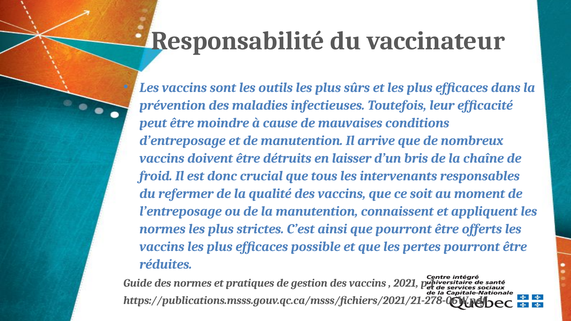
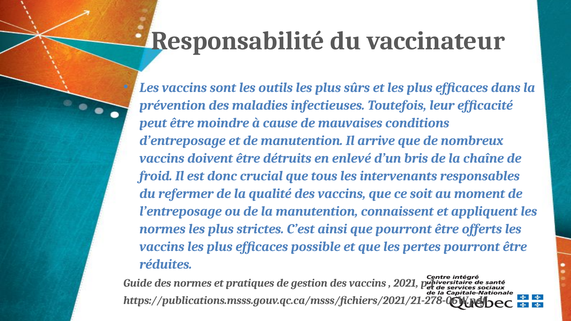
laisser: laisser -> enlevé (352, 158)
